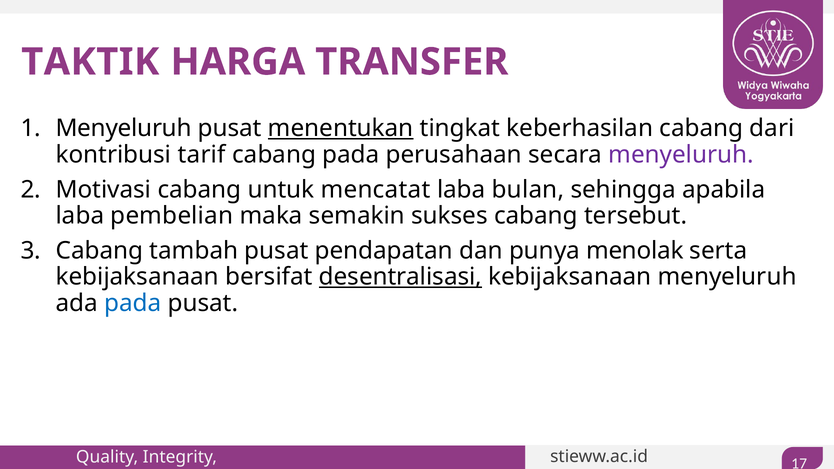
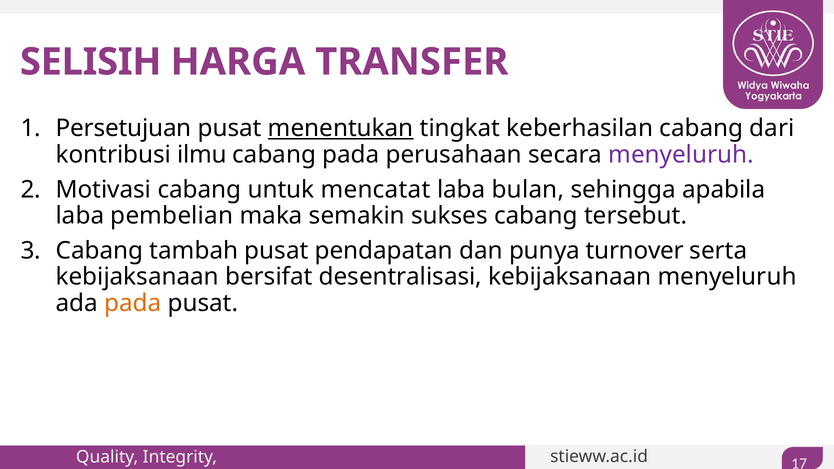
TAKTIK: TAKTIK -> SELISIH (91, 62)
Menyeluruh: Menyeluruh -> Persetujuan (124, 128)
tarif: tarif -> ilmu (202, 155)
menolak: menolak -> turnover (635, 251)
desentralisasi underline: present -> none (400, 277)
pada colour: blue -> orange (133, 303)
